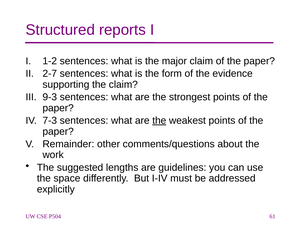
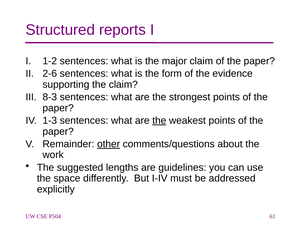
2-7: 2-7 -> 2-6 (50, 74)
9-3: 9-3 -> 8-3 (50, 97)
7-3: 7-3 -> 1-3 (50, 120)
other underline: none -> present (109, 144)
